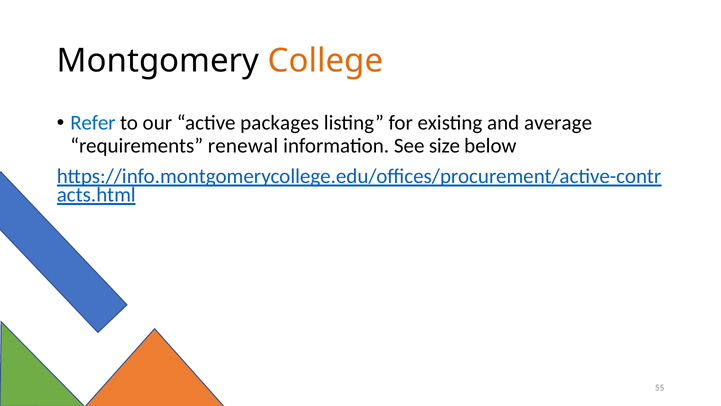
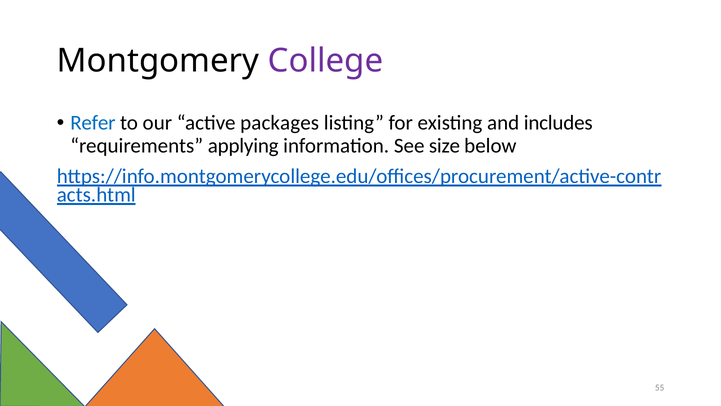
College colour: orange -> purple (326, 61)
average: average -> includes (558, 123)
renewal: renewal -> applying (243, 145)
